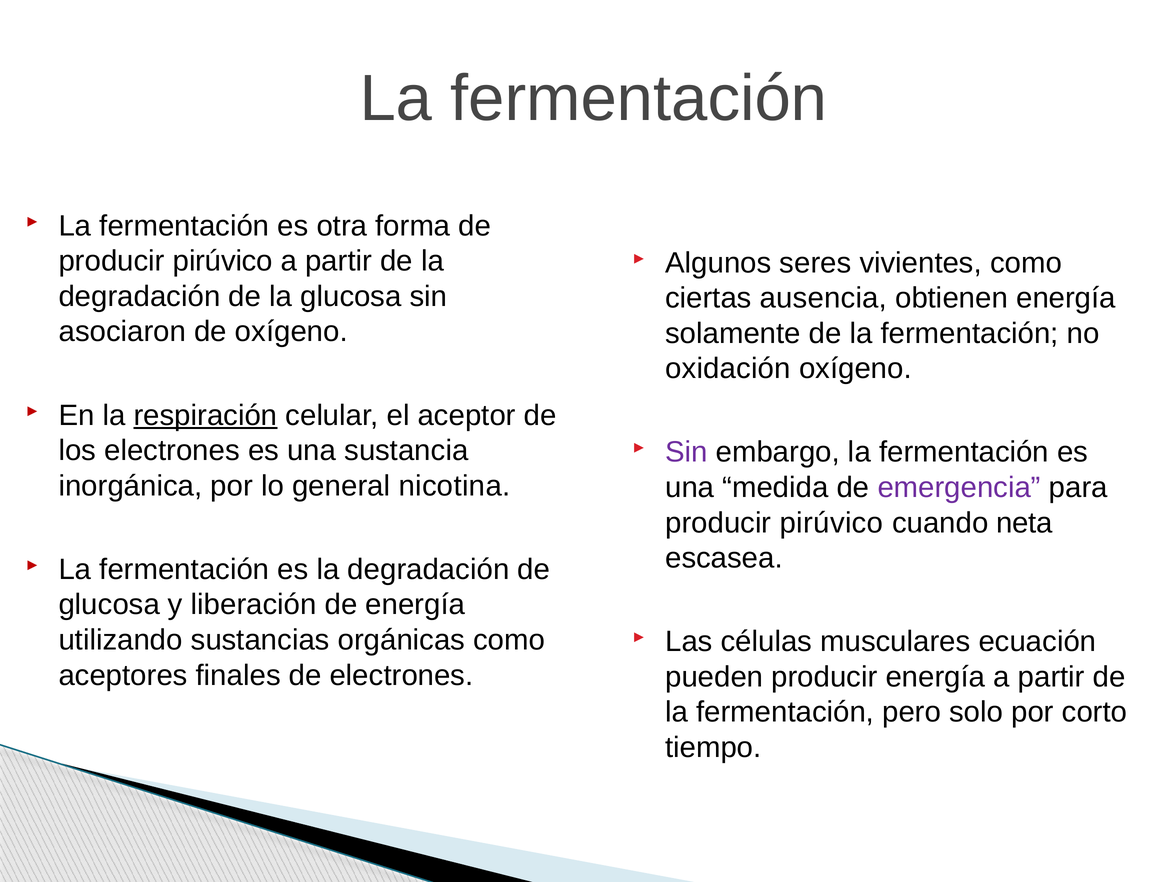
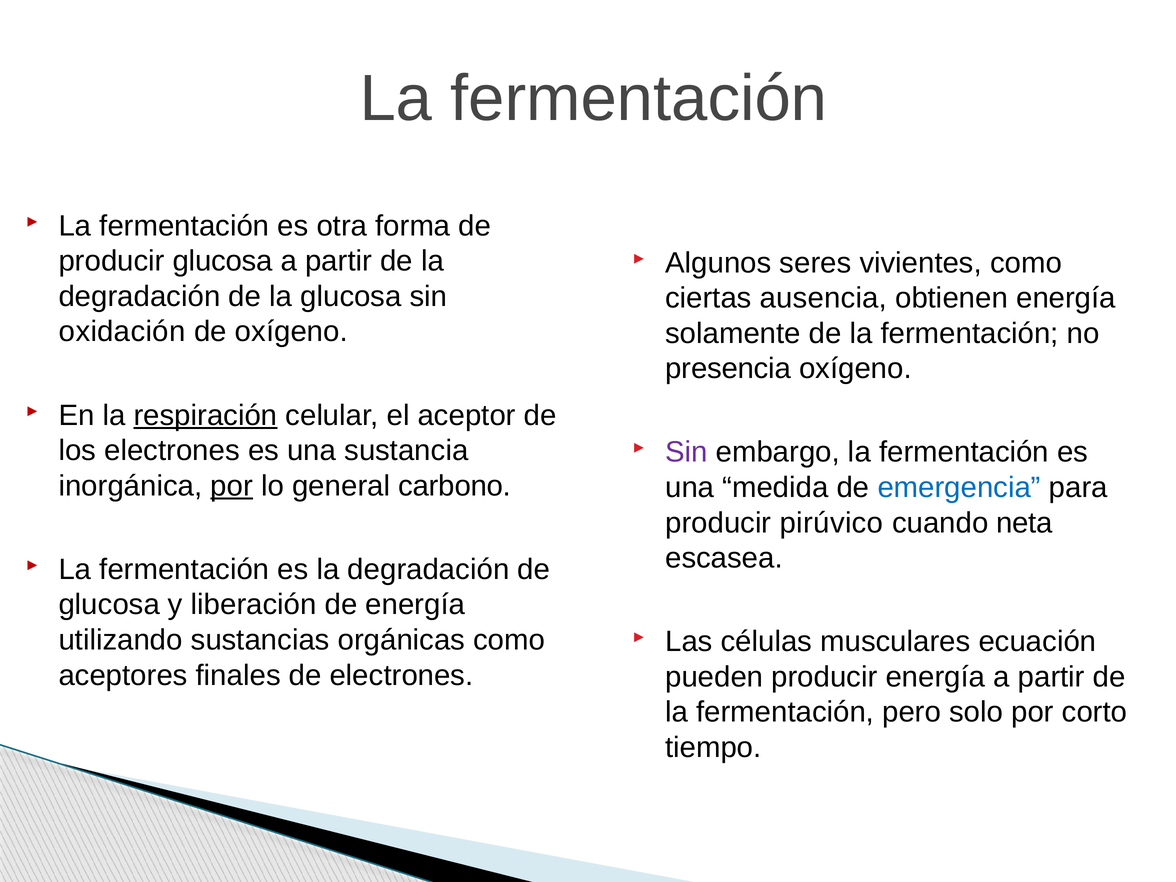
pirúvico: pirúvico -> glucosa (223, 261)
asociaron: asociaron -> oxidación (122, 332)
oxidación: oxidación -> presencia (728, 369)
por underline: none -> present (232, 486)
nicotina: nicotina -> carbono (455, 486)
emergencia colour: purple -> blue (959, 488)
